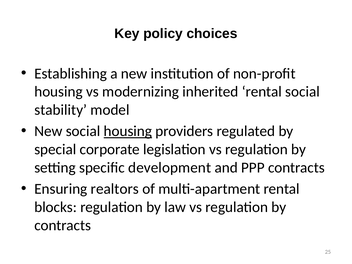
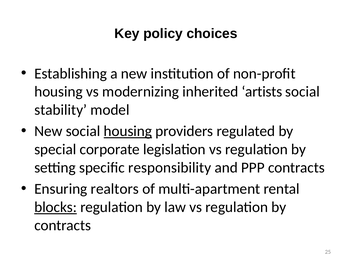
inherited rental: rental -> artists (262, 92)
development: development -> responsibility (170, 168)
blocks underline: none -> present (56, 207)
